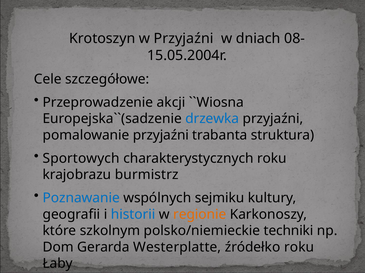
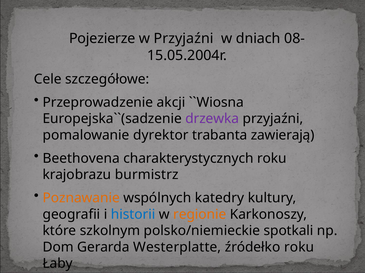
Krotoszyn: Krotoszyn -> Pojezierze (102, 39)
drzewka colour: blue -> purple (212, 119)
pomalowanie przyjaźni: przyjaźni -> dyrektor (161, 135)
struktura: struktura -> zawierają (283, 135)
Sportowych: Sportowych -> Beethovena (81, 159)
Poznawanie colour: blue -> orange (81, 198)
sejmiku: sejmiku -> katedry (220, 198)
techniki: techniki -> spotkali (289, 231)
